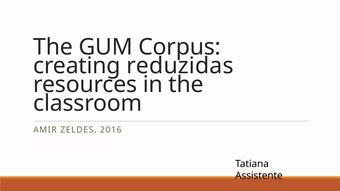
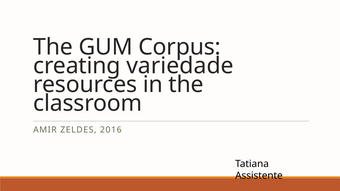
reduzidas: reduzidas -> variedade (180, 66)
